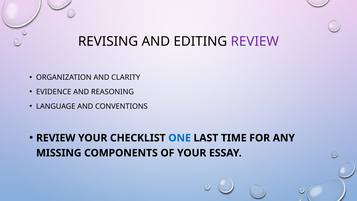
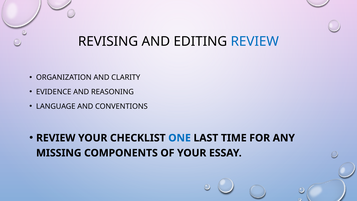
REVIEW colour: purple -> blue (255, 41)
